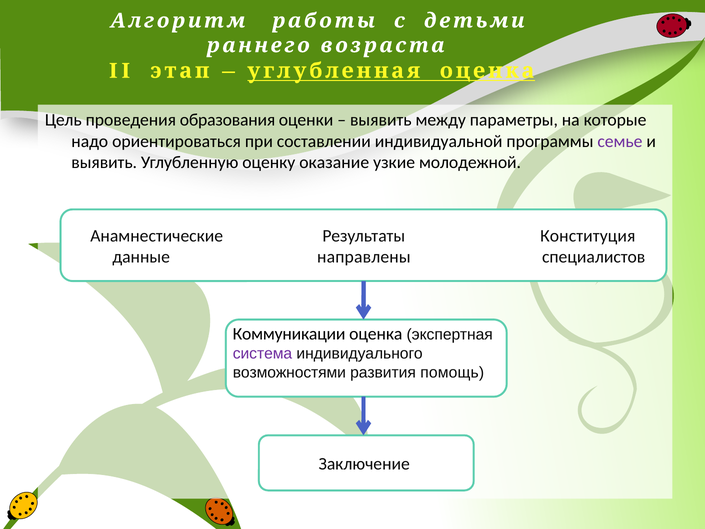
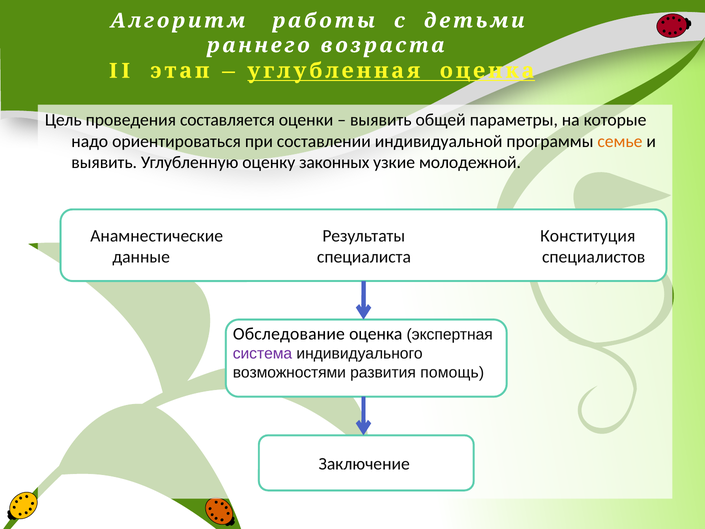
образования: образования -> составляется (228, 120)
между: между -> общей (441, 120)
семье colour: purple -> orange (620, 141)
оказание: оказание -> законных (334, 162)
направлены: направлены -> специалиста (364, 257)
Коммуникации: Коммуникации -> Обследование (289, 334)
